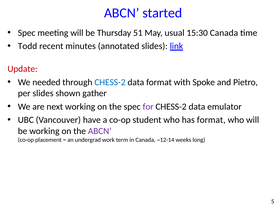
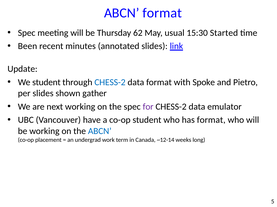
ABCN started: started -> format (162, 13)
51: 51 -> 62 (138, 33)
15:30 Canada: Canada -> Started (224, 33)
Todd: Todd -> Been (28, 46)
Update colour: red -> black (22, 69)
We needed: needed -> student (46, 82)
ABCN colour: purple -> blue (100, 131)
